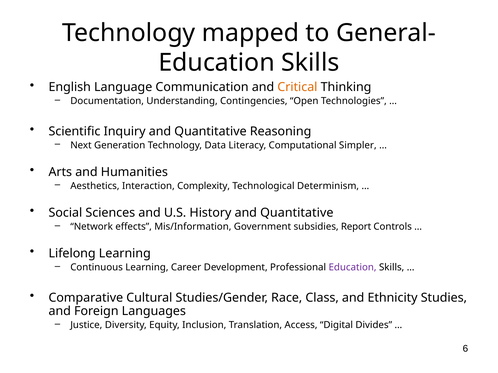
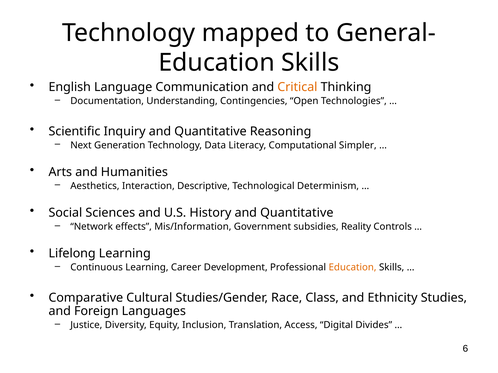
Complexity: Complexity -> Descriptive (204, 186)
Report: Report -> Reality (356, 227)
Education colour: purple -> orange (353, 268)
